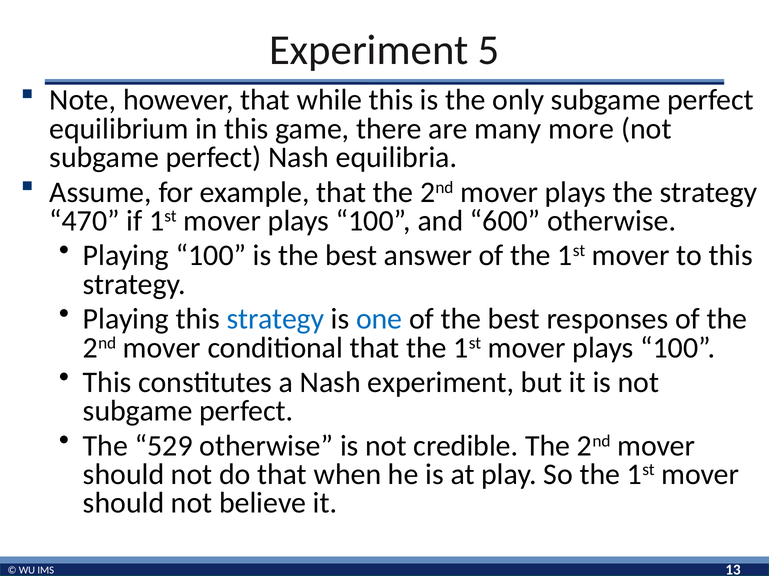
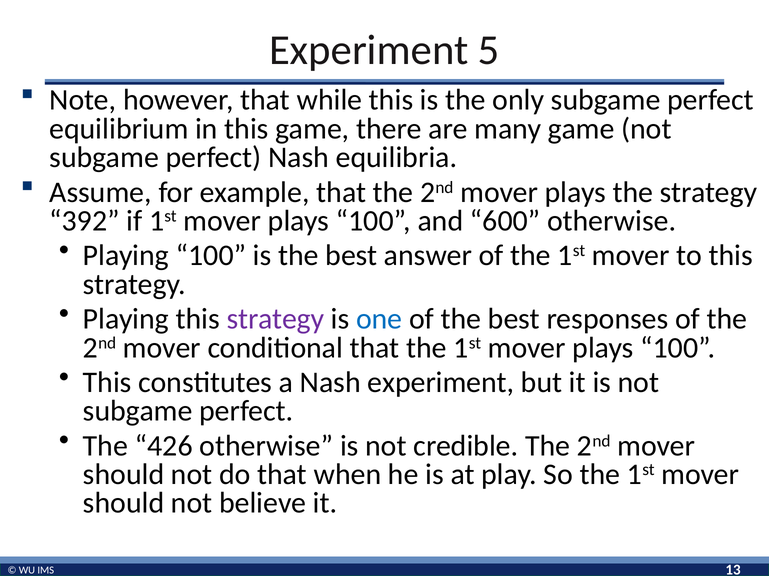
many more: more -> game (581, 129)
470: 470 -> 392 (85, 221)
strategy colour: blue -> purple (275, 319)
529: 529 -> 426 (164, 446)
